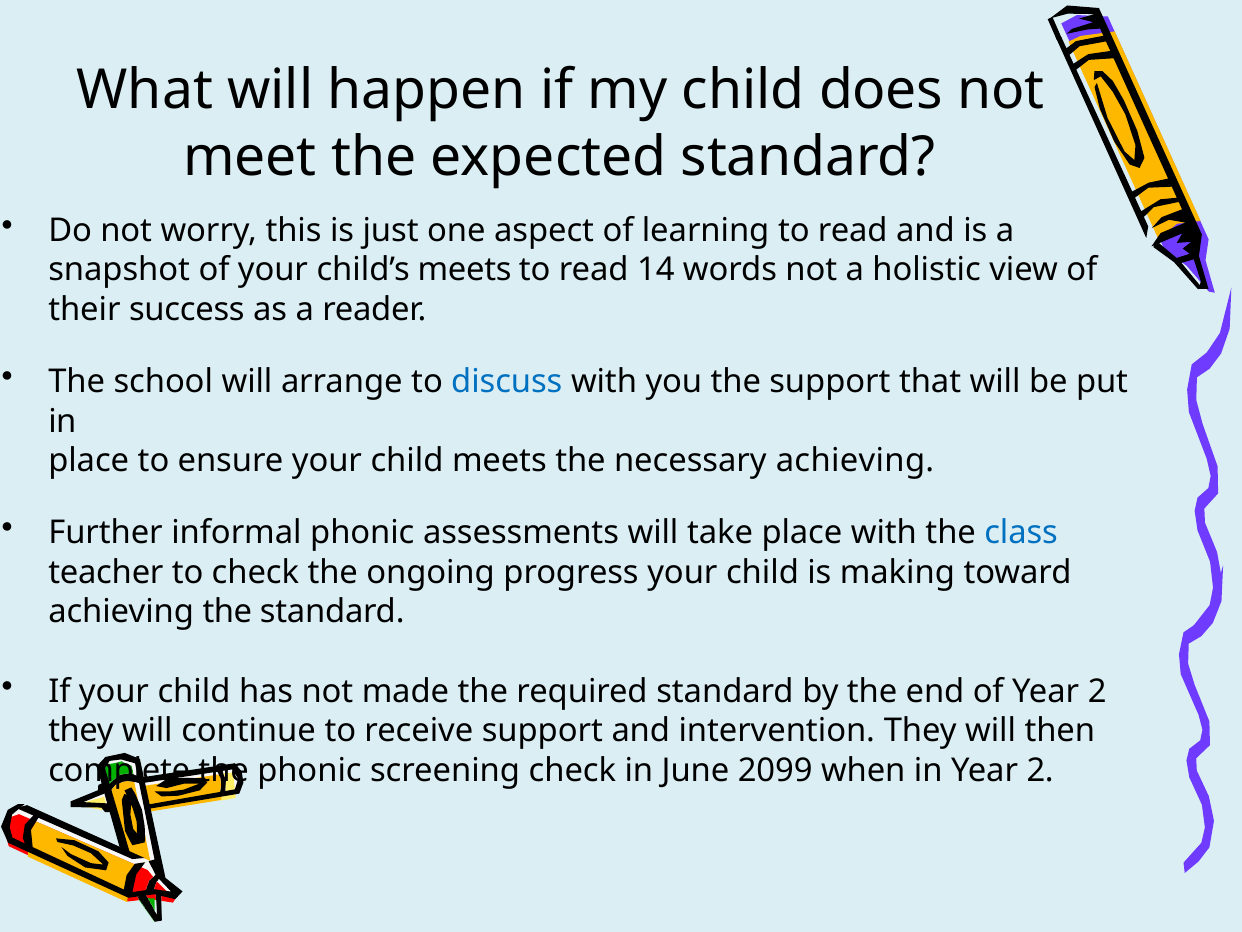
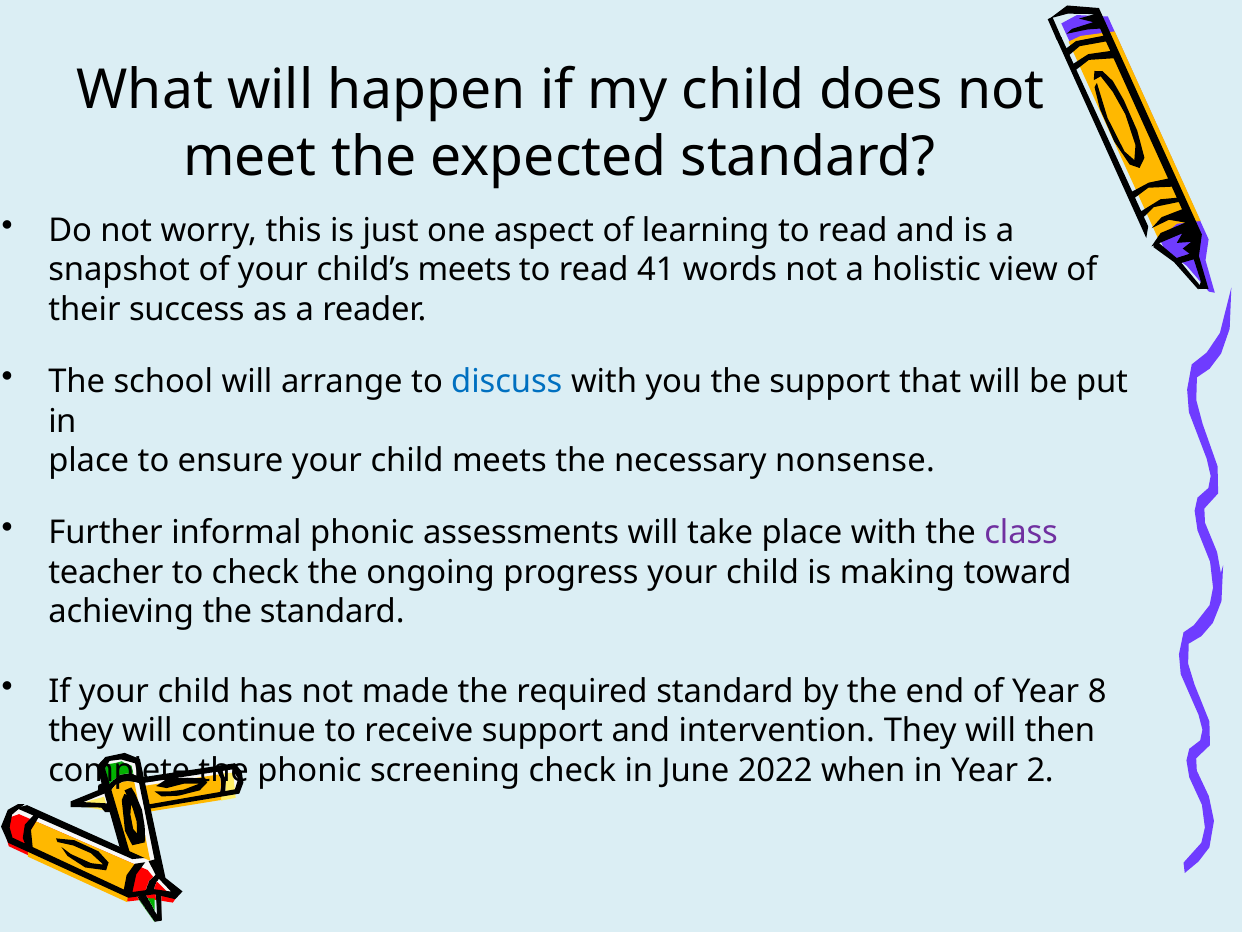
14: 14 -> 41 (656, 270)
necessary achieving: achieving -> nonsense (855, 460)
class colour: blue -> purple (1021, 533)
of Year 2: 2 -> 8 (1097, 691)
2099: 2099 -> 2022 (775, 770)
